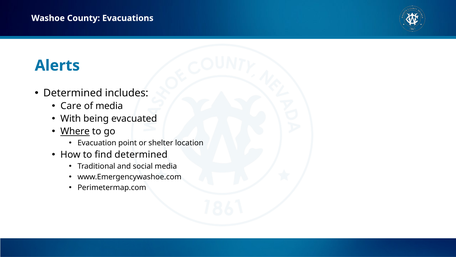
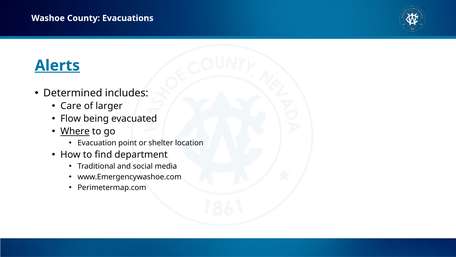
Alerts underline: none -> present (57, 65)
of media: media -> larger (109, 106)
With: With -> Flow (71, 119)
find determined: determined -> department (141, 154)
